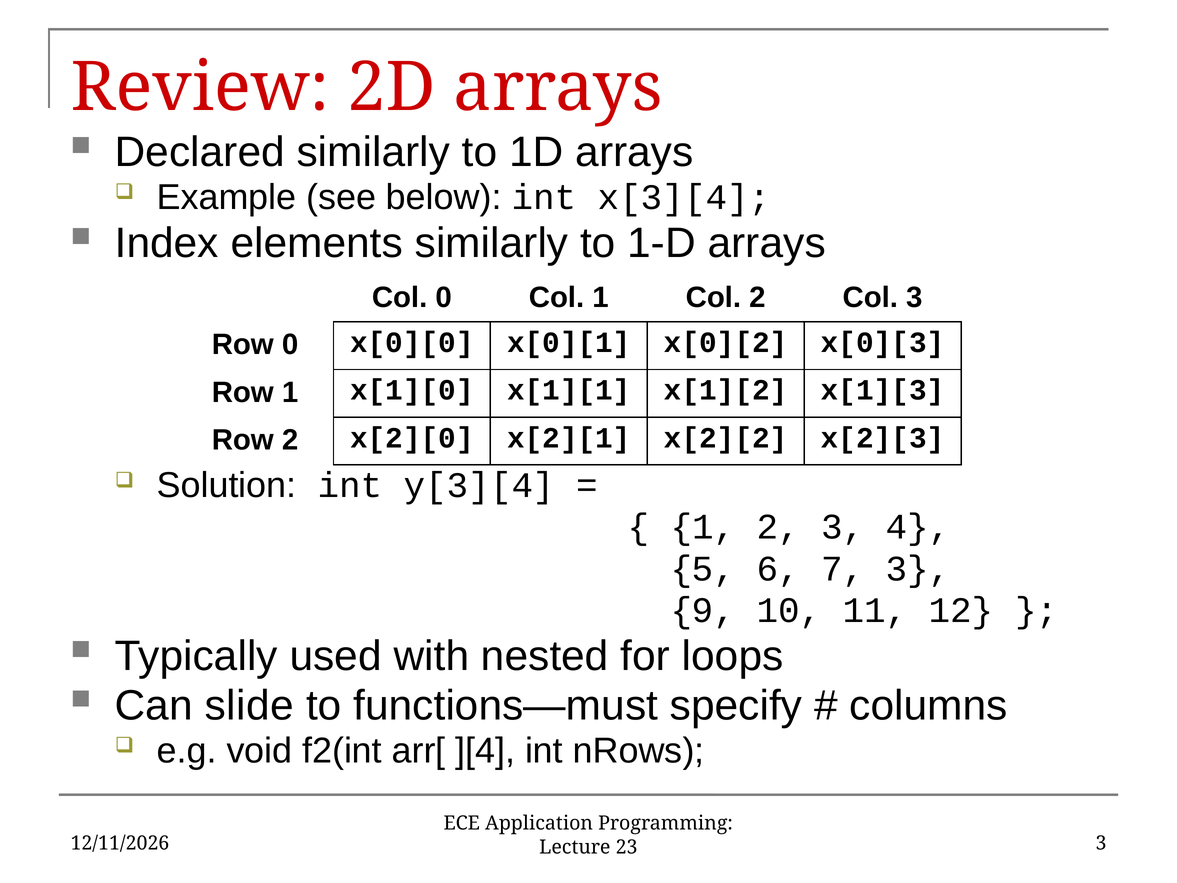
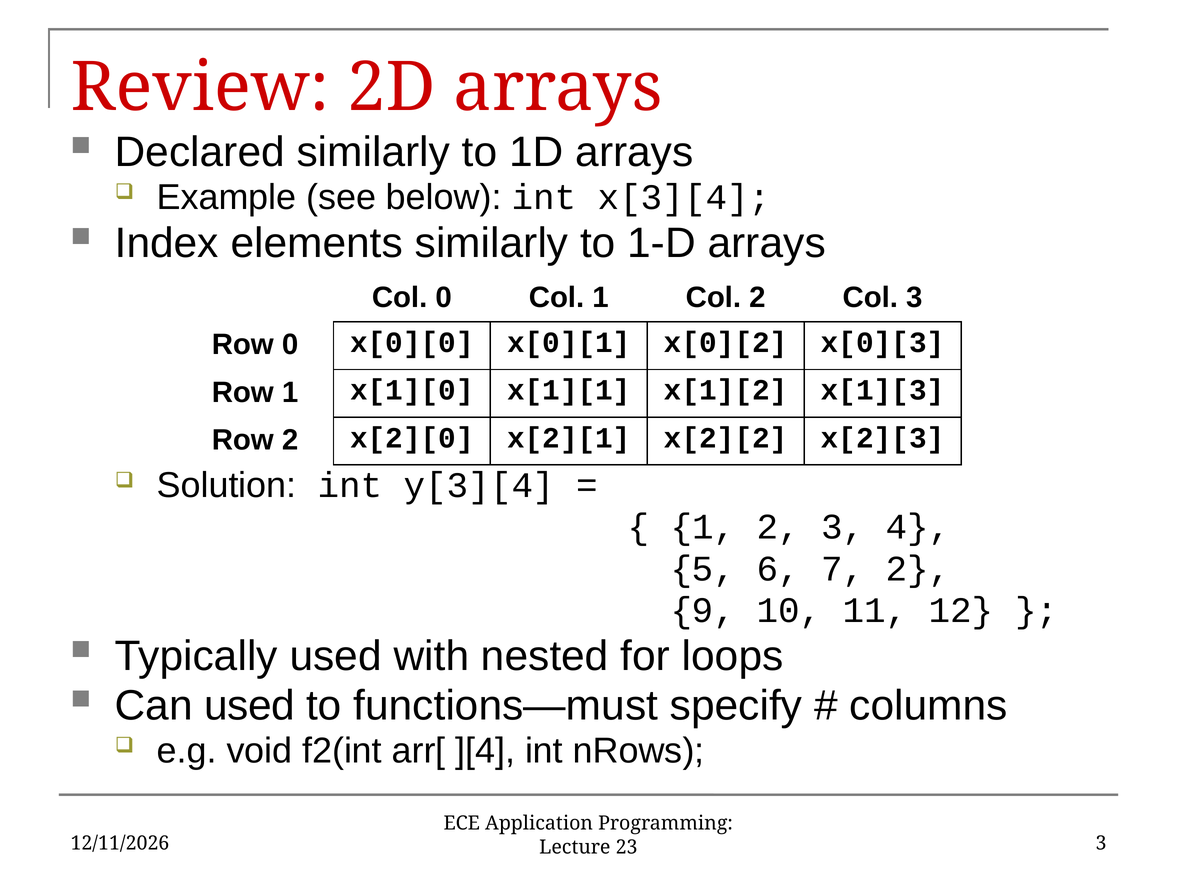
7 3: 3 -> 2 (918, 569)
Can slide: slide -> used (250, 705)
